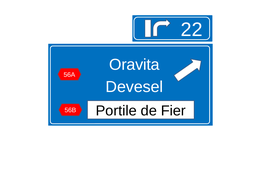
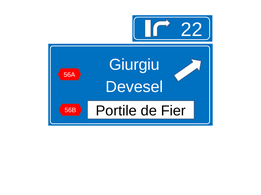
Oravita: Oravita -> Giurgiu (134, 65)
